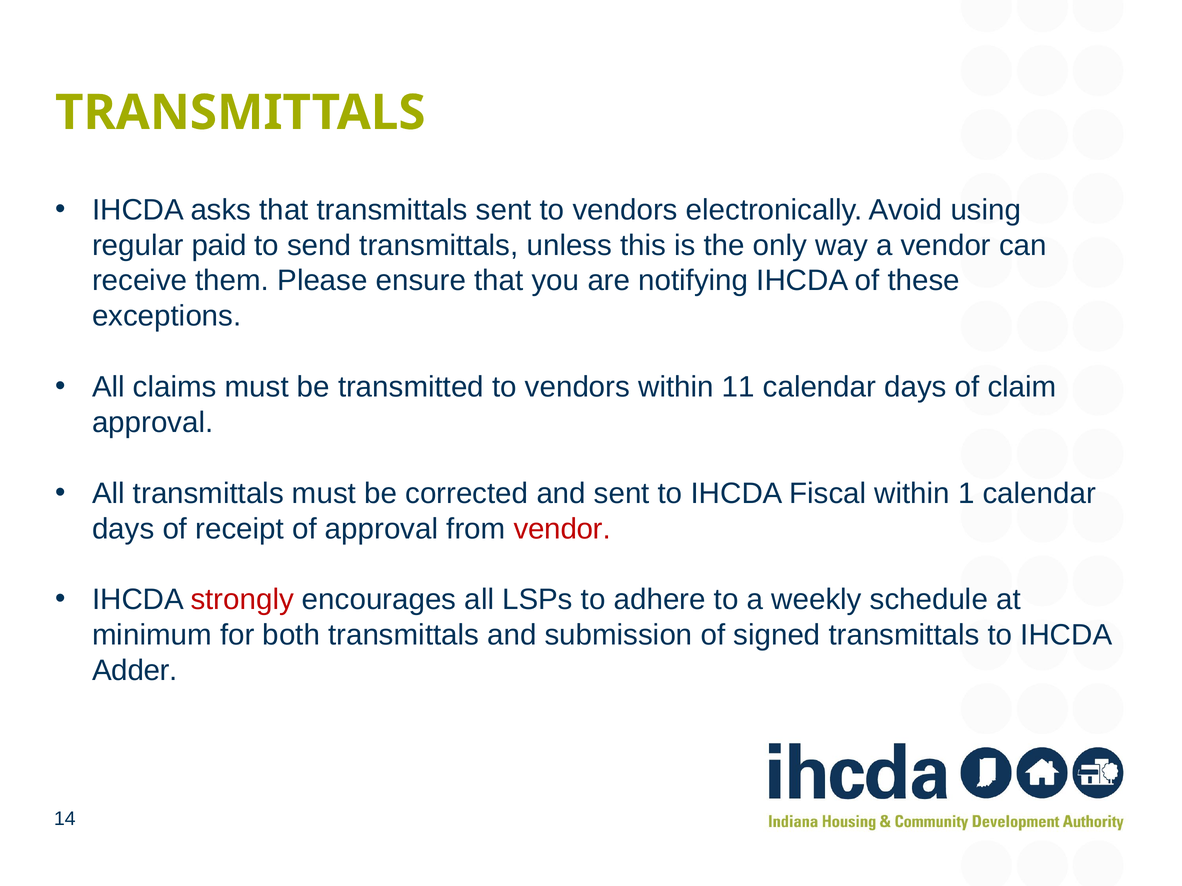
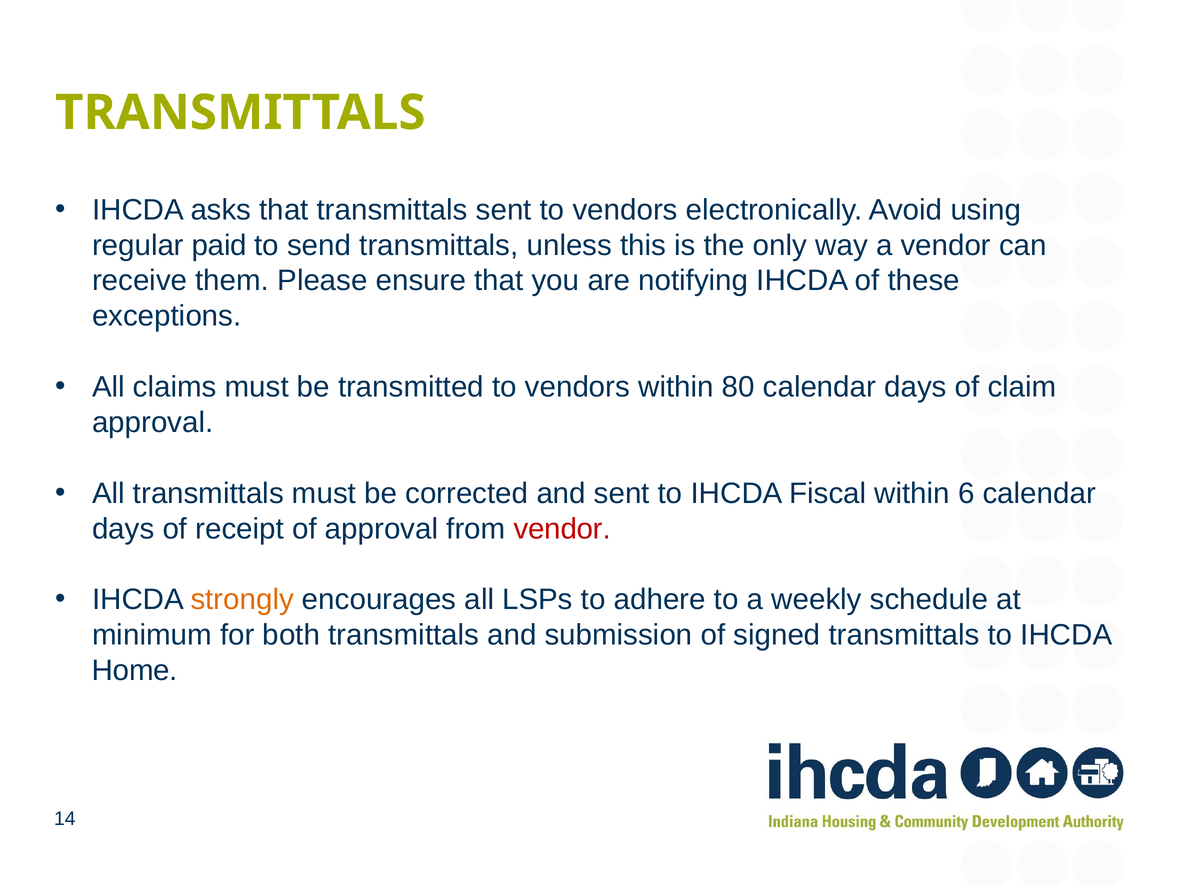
11: 11 -> 80 (738, 387)
1: 1 -> 6 (966, 494)
strongly colour: red -> orange (242, 600)
Adder: Adder -> Home (135, 671)
